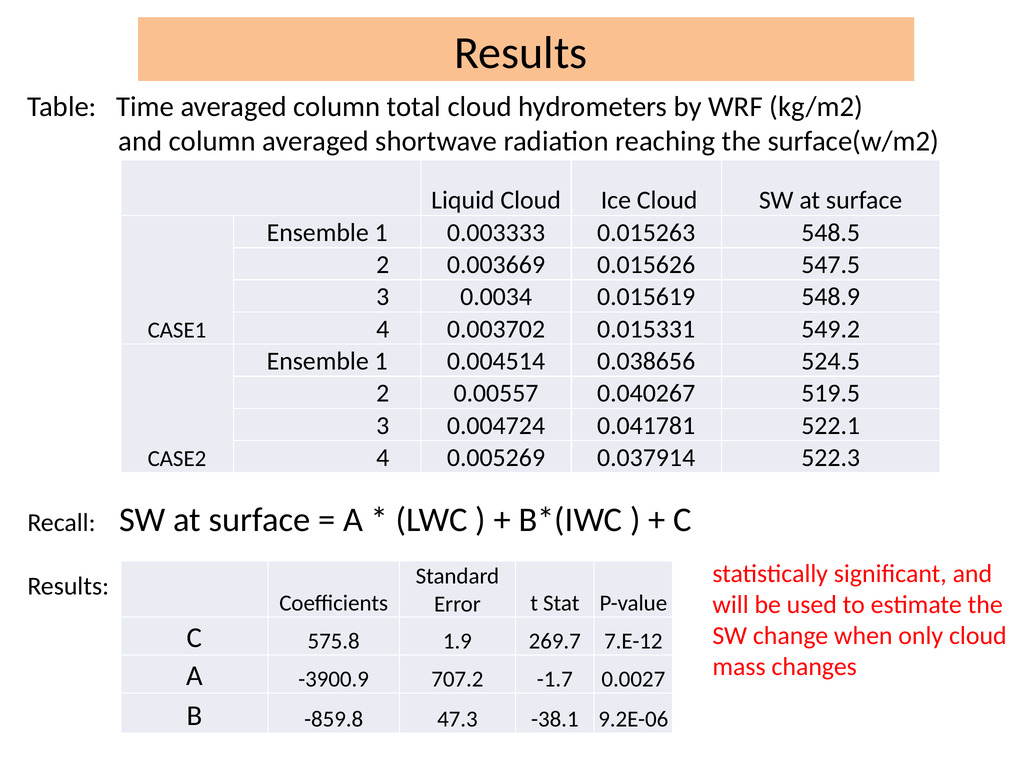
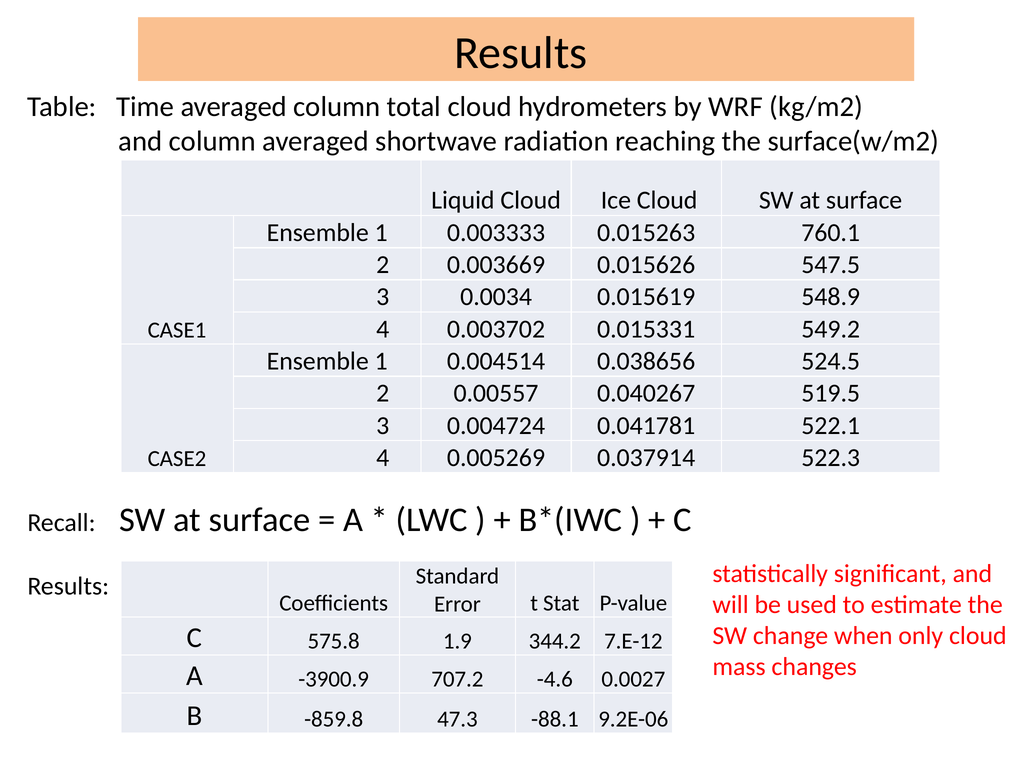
548.5: 548.5 -> 760.1 (831, 233)
269.7: 269.7 -> 344.2 (555, 641)
-1.7: -1.7 -> -4.6 (555, 680)
-38.1: -38.1 -> -88.1 (555, 719)
